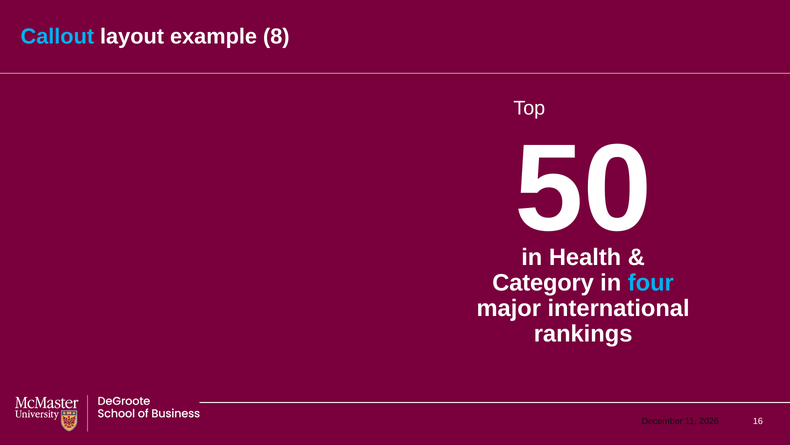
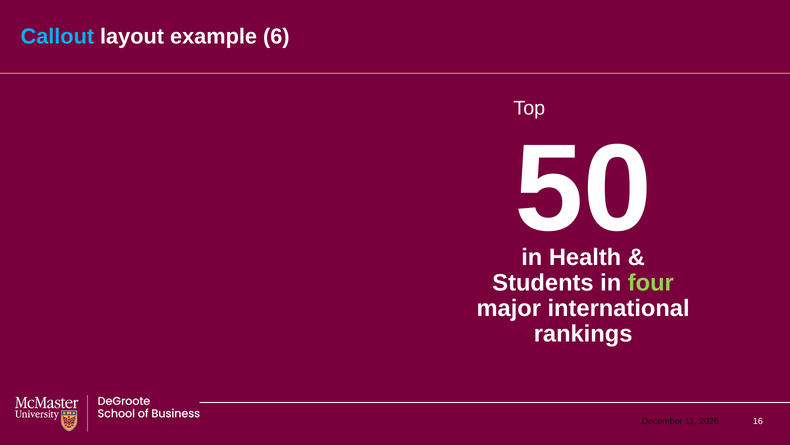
8: 8 -> 6 (276, 37)
Category: Category -> Students (543, 282)
four colour: light blue -> light green (651, 282)
